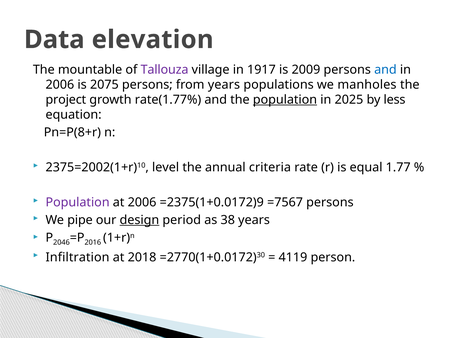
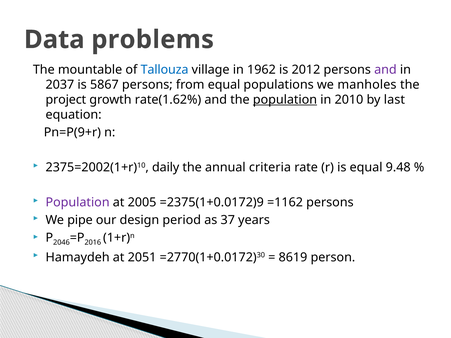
elevation: elevation -> problems (153, 40)
Tallouza colour: purple -> blue (165, 70)
1917: 1917 -> 1962 (261, 70)
2009: 2009 -> 2012 (306, 70)
and colour: blue -> purple (385, 70)
2006: 2006 -> 2037 (60, 85)
2075: 2075 -> 5867 (104, 85)
from years: years -> equal (224, 85)
rate(1.77%: rate(1.77% -> rate(1.62% (168, 100)
2025: 2025 -> 2010 (349, 100)
less: less -> last (394, 100)
Pn=P(8+r: Pn=P(8+r -> Pn=P(9+r (72, 132)
level: level -> daily (166, 168)
1.77: 1.77 -> 9.48 (398, 168)
at 2006: 2006 -> 2005 (142, 203)
=7567: =7567 -> =1162 (285, 203)
design underline: present -> none (139, 220)
38: 38 -> 37 (228, 220)
Infiltration: Infiltration -> Hamaydeh (78, 257)
2018: 2018 -> 2051 (142, 257)
4119: 4119 -> 8619 (293, 257)
